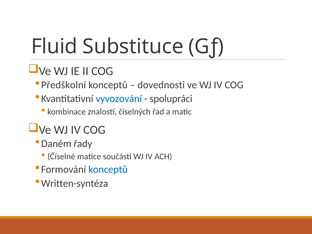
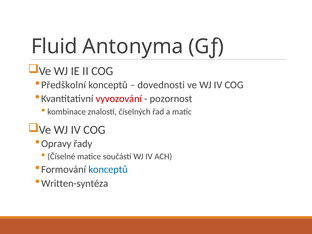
Substituce: Substituce -> Antonyma (133, 47)
vyvozování colour: blue -> red (119, 99)
spolupráci: spolupráci -> pozornost (171, 99)
Daném: Daném -> Opravy (56, 144)
